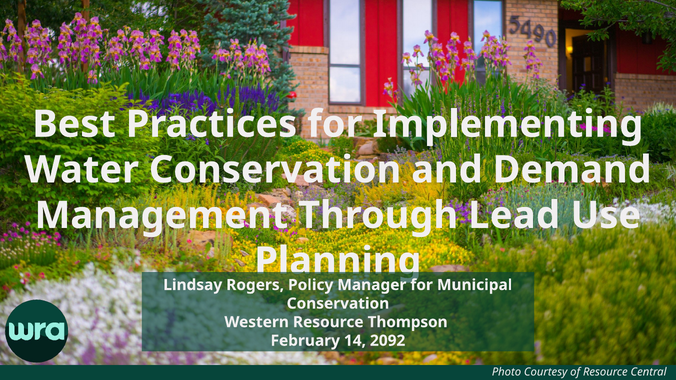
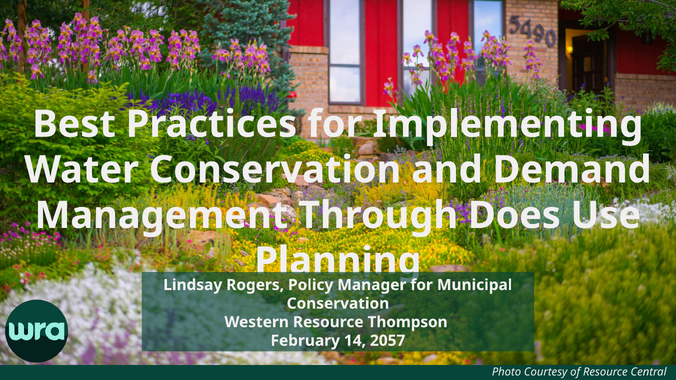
Lead: Lead -> Does (514, 216)
2092: 2092 -> 2057 (388, 341)
